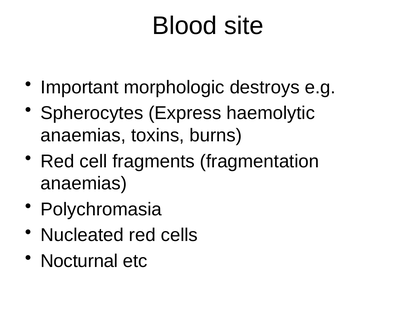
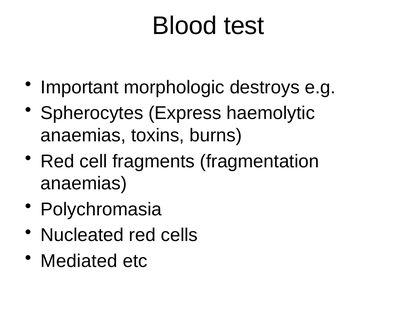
site: site -> test (244, 26)
Nocturnal: Nocturnal -> Mediated (79, 261)
